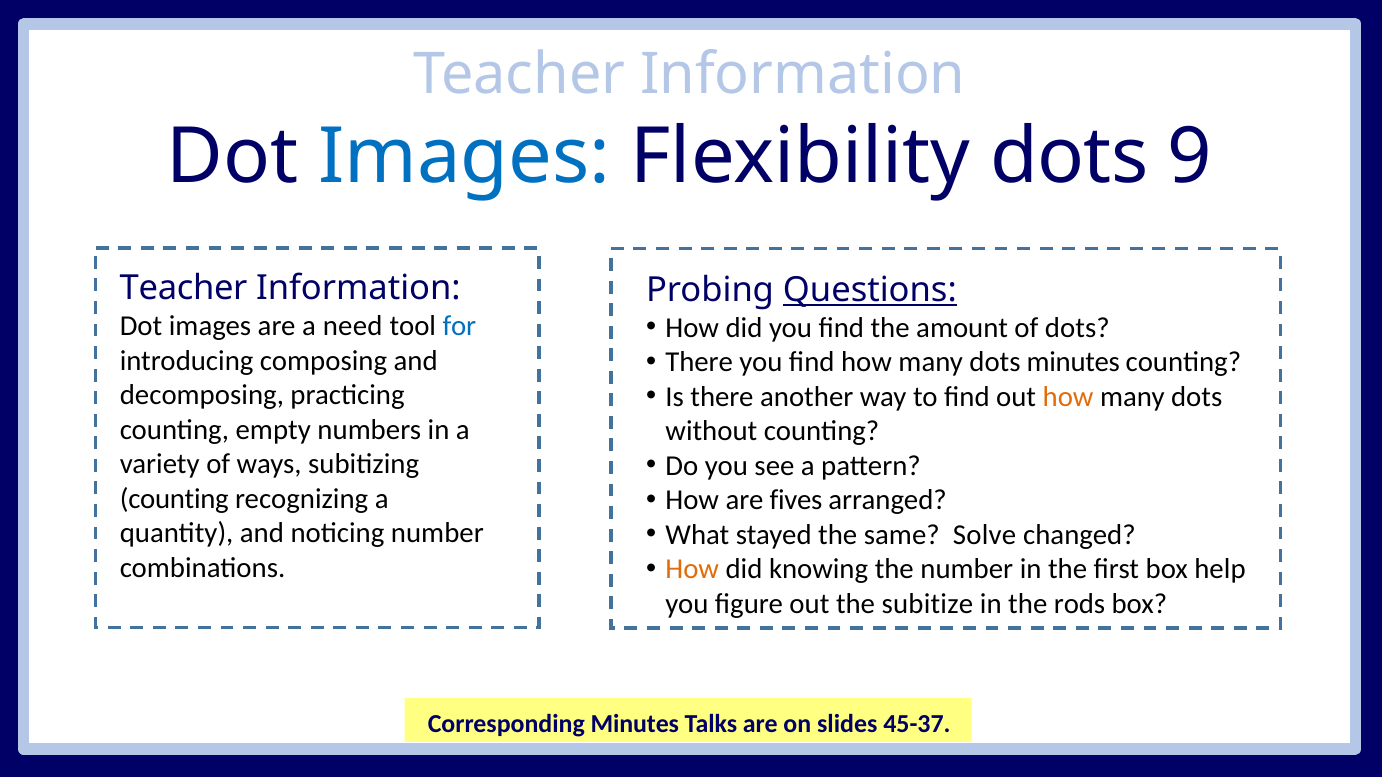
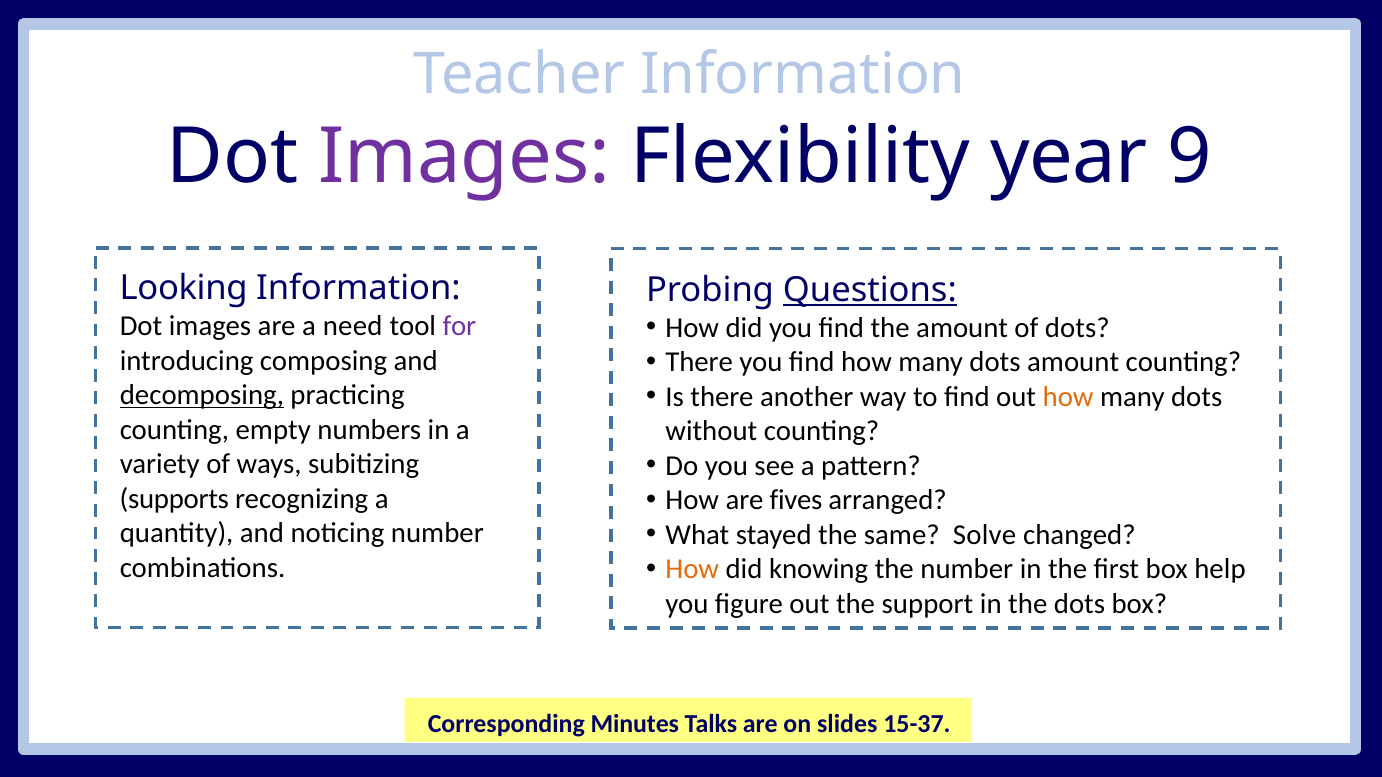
Images colour: blue -> purple (464, 157)
Flexibility dots: dots -> year (1069, 157)
Teacher: Teacher -> Looking (184, 289)
for colour: blue -> purple (459, 326)
dots minutes: minutes -> amount (1073, 362)
decomposing underline: none -> present (202, 395)
counting: counting -> supports (174, 499)
subitize: subitize -> support (927, 604)
the rods: rods -> dots (1079, 604)
45-37: 45-37 -> 15-37 (917, 724)
